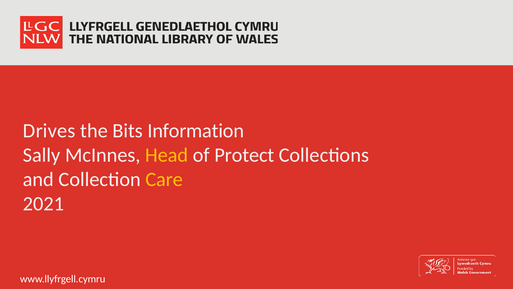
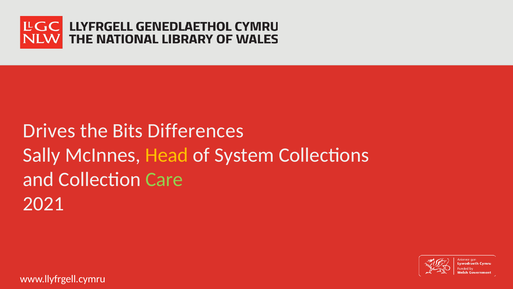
Information: Information -> Differences (196, 130)
Protect: Protect -> System (244, 155)
Care colour: yellow -> light green (164, 179)
